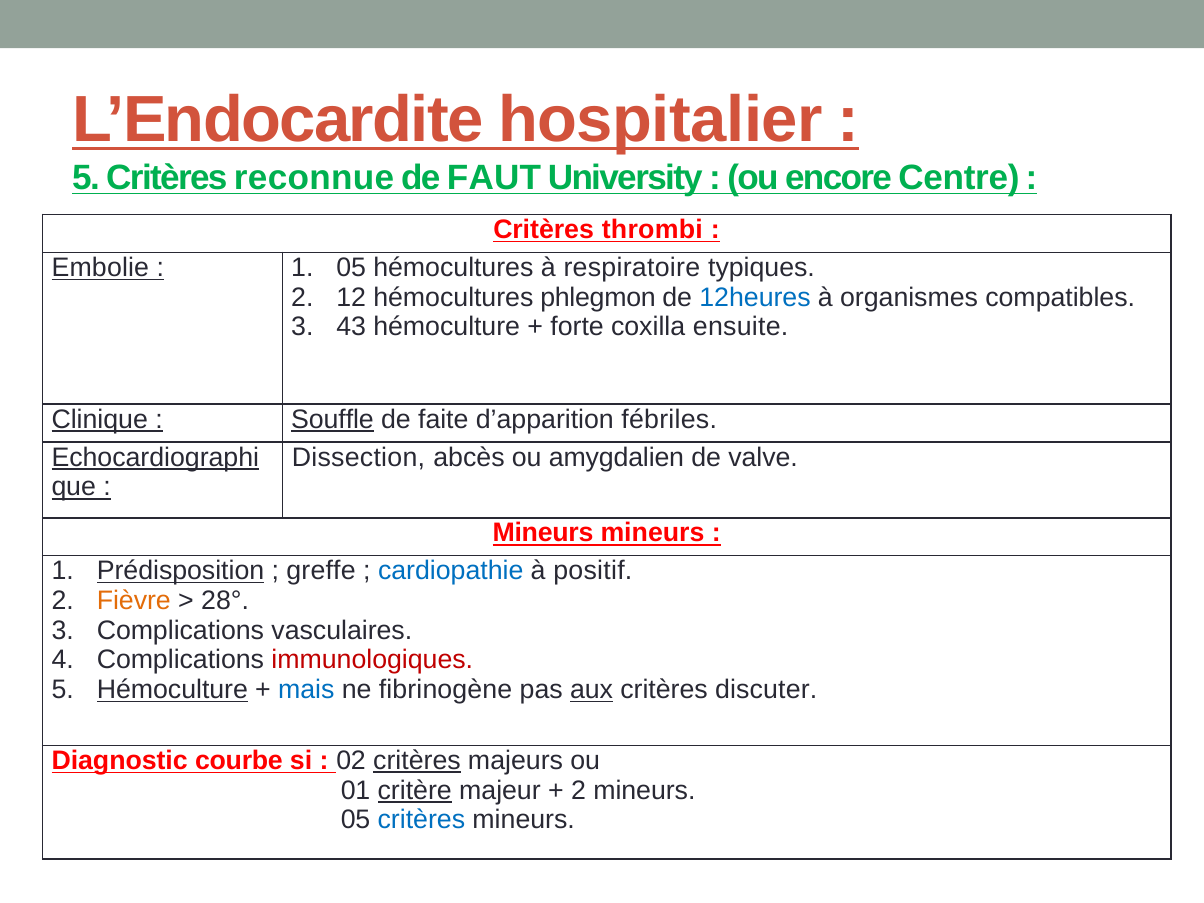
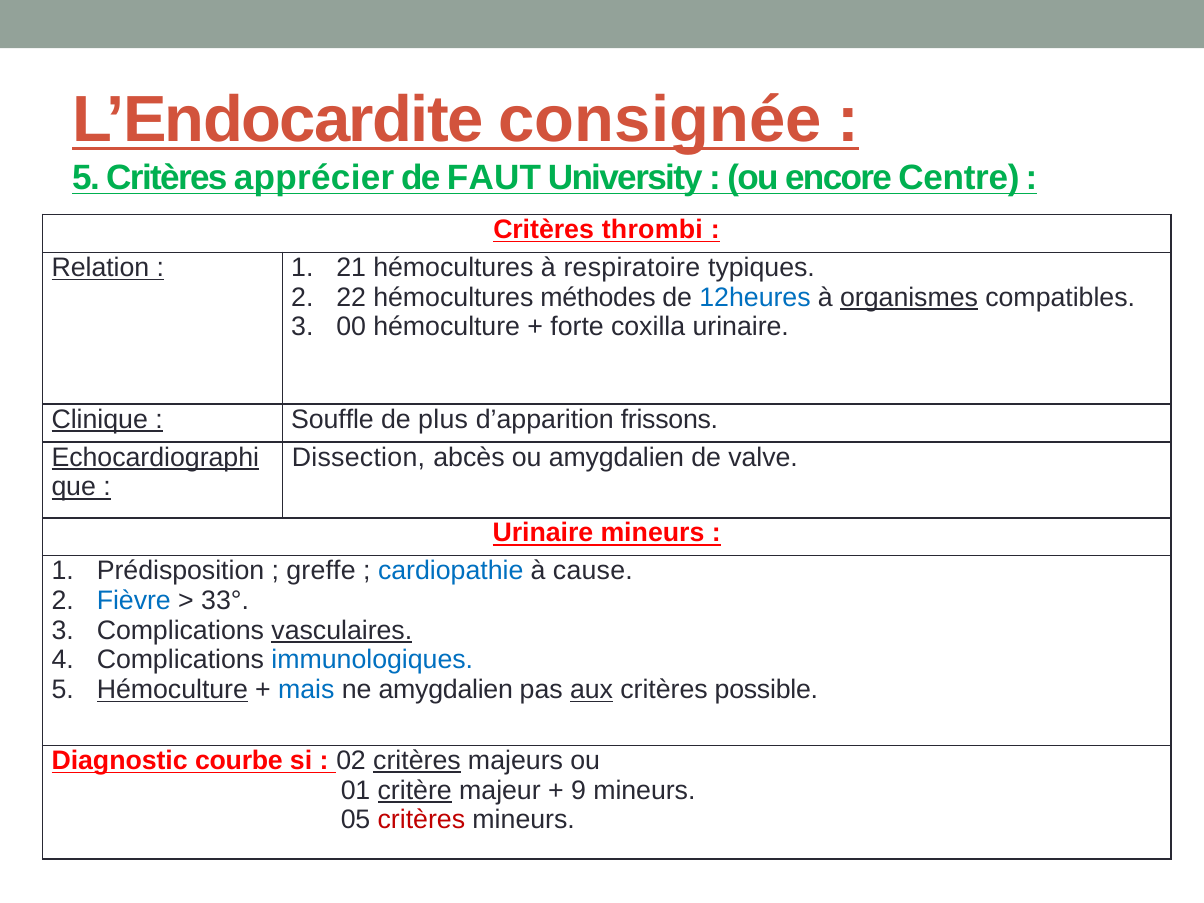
hospitalier: hospitalier -> consignée (660, 120)
reconnue: reconnue -> apprécier (314, 178)
Embolie: Embolie -> Relation (100, 268)
05: 05 -> 21 (351, 268)
12: 12 -> 22 (351, 297)
phlegmon: phlegmon -> méthodes (598, 297)
organismes underline: none -> present (909, 297)
43: 43 -> 00 (351, 327)
coxilla ensuite: ensuite -> urinaire (741, 327)
Souffle underline: present -> none (333, 419)
faite: faite -> plus (443, 419)
fébriles: fébriles -> frissons (669, 419)
Mineurs: Mineurs -> Urinaire (543, 533)
Prédisposition underline: present -> none (180, 571)
positif: positif -> cause (593, 571)
Fièvre colour: orange -> blue (134, 601)
28°: 28° -> 33° (225, 601)
vasculaires underline: none -> present (342, 630)
immunologiques colour: red -> blue (372, 660)
ne fibrinogène: fibrinogène -> amygdalien (446, 690)
discuter: discuter -> possible (766, 690)
2: 2 -> 9 (578, 790)
critères colour: blue -> red (421, 820)
